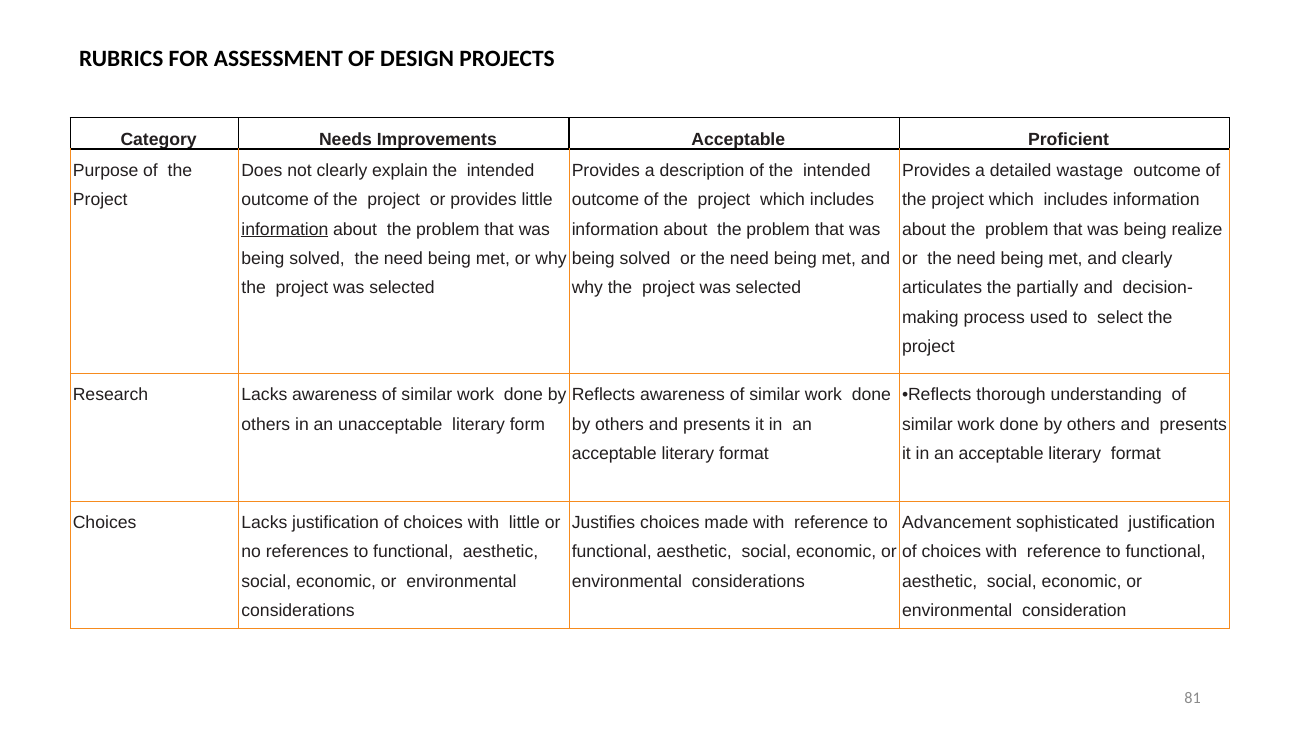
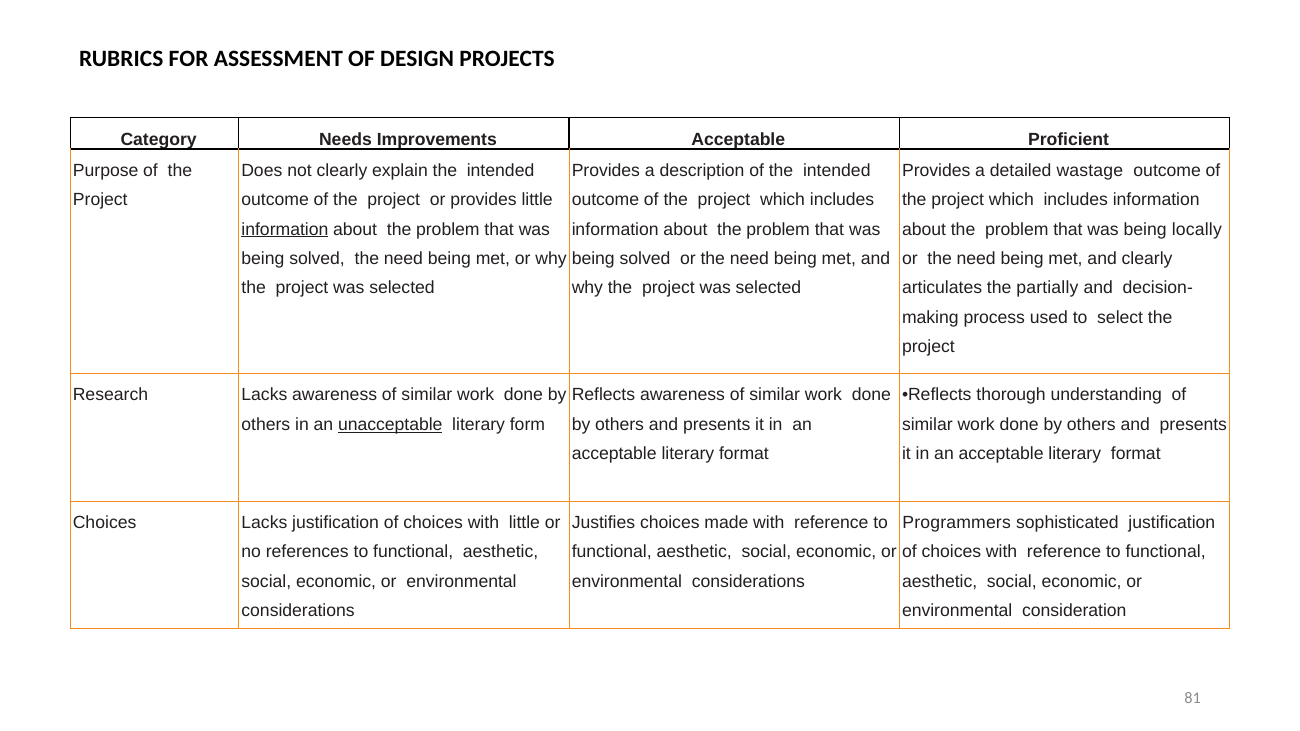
realize: realize -> locally (1197, 229)
unacceptable underline: none -> present (390, 425)
Advancement: Advancement -> Programmers (957, 523)
